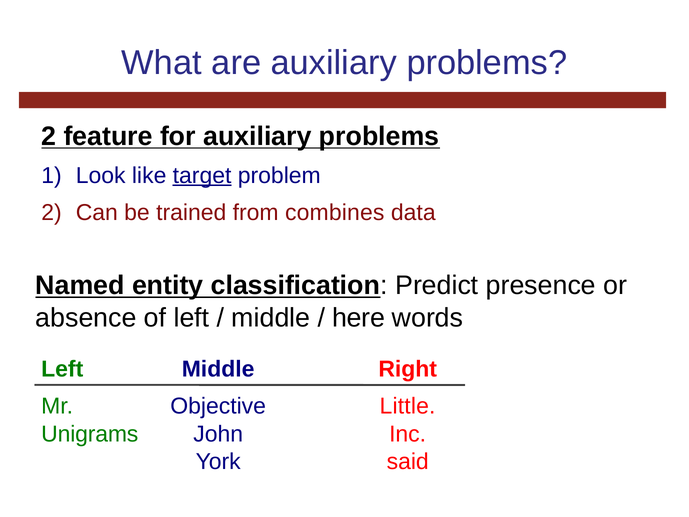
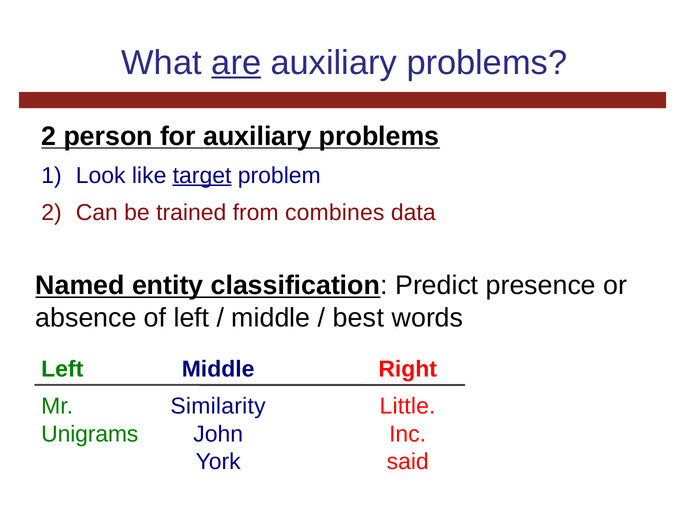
are underline: none -> present (236, 63)
feature: feature -> person (108, 136)
here: here -> best (358, 318)
Objective: Objective -> Similarity (218, 406)
